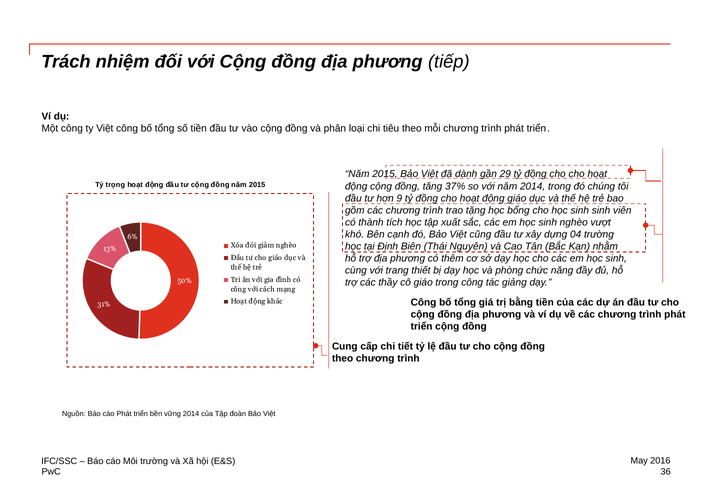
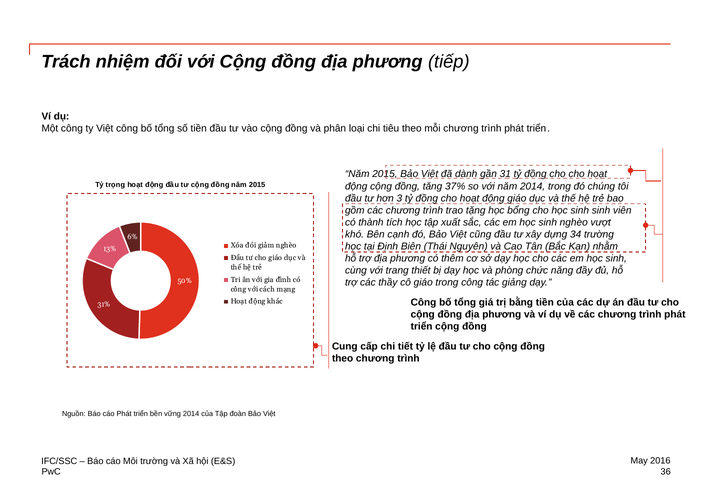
29: 29 -> 31 (505, 174)
9: 9 -> 3 (399, 198)
04: 04 -> 34 (576, 234)
